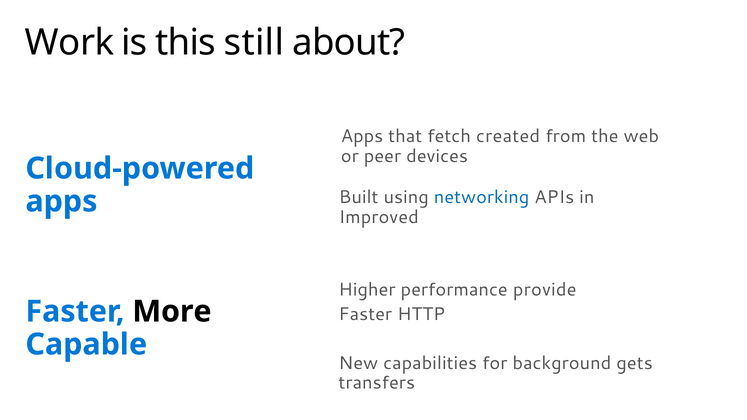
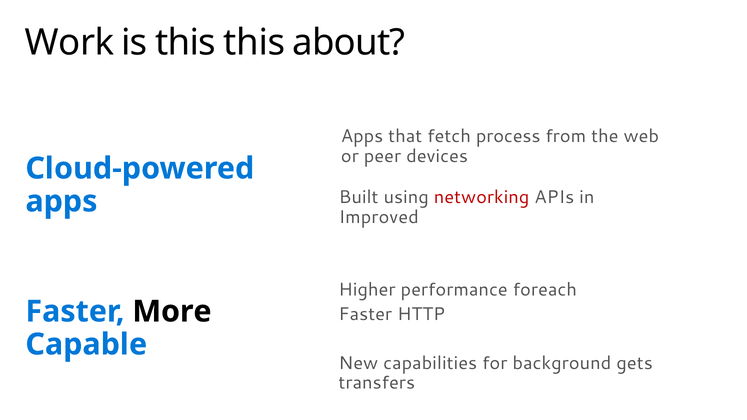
this still: still -> this (254, 43)
created: created -> process (508, 136)
networking colour: blue -> red (482, 197)
provide: provide -> foreach (545, 290)
